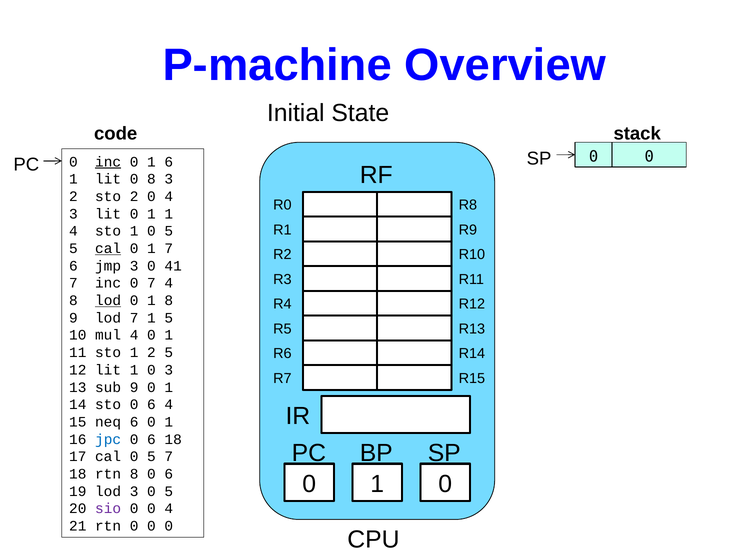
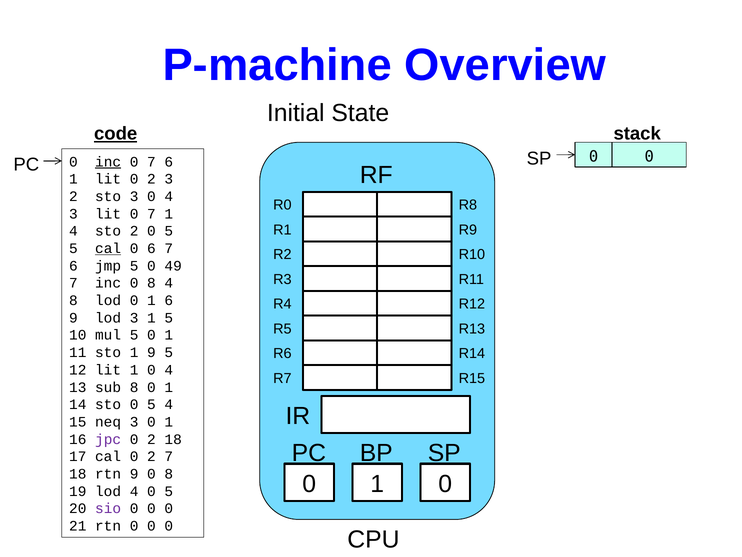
code underline: none -> present (116, 134)
1: 1 -> 7 (151, 162)
lit 0 8: 8 -> 2 (151, 179)
sto 2: 2 -> 3 (134, 196)
lit 0 1: 1 -> 7 (151, 214)
4 sto 1: 1 -> 2 (134, 231)
1: 1 -> 6 (151, 248)
jmp 3: 3 -> 5 (134, 266)
41: 41 -> 49 (173, 266)
inc 0 7: 7 -> 8 (151, 283)
lod underline: present -> none (108, 300)
1 8: 8 -> 6 (169, 300)
lod 7: 7 -> 3 (134, 318)
mul 4: 4 -> 5 (134, 335)
1 2: 2 -> 9 (151, 352)
1 0 3: 3 -> 4 (169, 370)
sub 9: 9 -> 8 (134, 387)
sto 0 6: 6 -> 5 (151, 404)
neq 6: 6 -> 3 (134, 422)
jpc colour: blue -> purple (108, 439)
6: 6 -> 2 (151, 439)
cal 0 5: 5 -> 2 (151, 456)
rtn 8: 8 -> 9 (134, 474)
6: 6 -> 8 (169, 474)
lod 3: 3 -> 4 (134, 491)
4: 4 -> 0 (169, 508)
